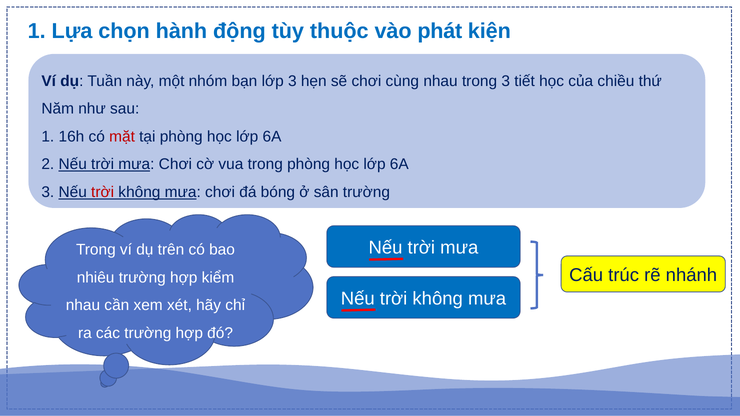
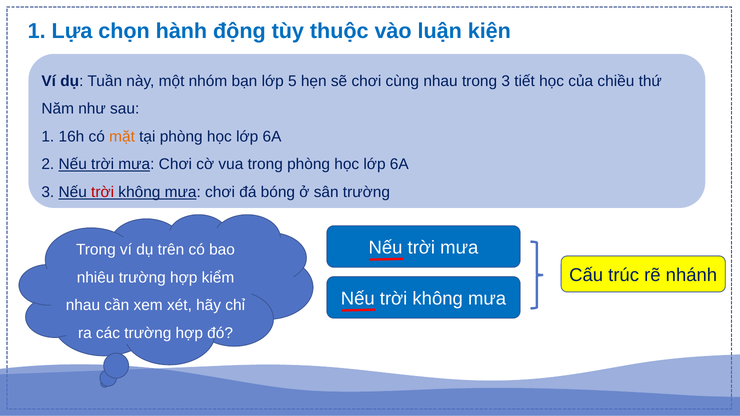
phát: phát -> luận (440, 31)
lớp 3: 3 -> 5 (292, 81)
mặt colour: red -> orange (122, 137)
